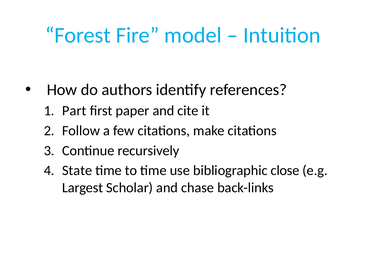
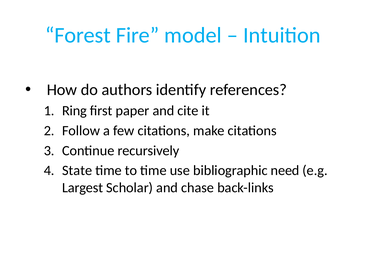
Part: Part -> Ring (74, 111)
close: close -> need (285, 171)
